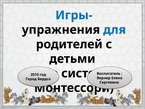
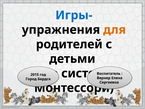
для colour: blue -> orange (115, 30)
